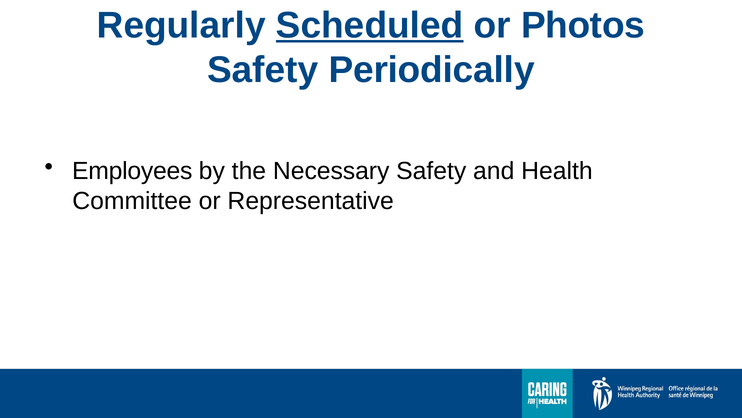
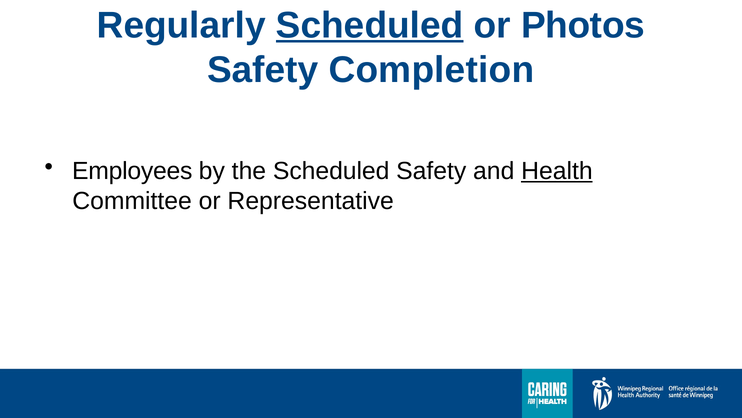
Periodically: Periodically -> Completion (431, 70)
the Necessary: Necessary -> Scheduled (331, 171)
Health underline: none -> present (557, 171)
